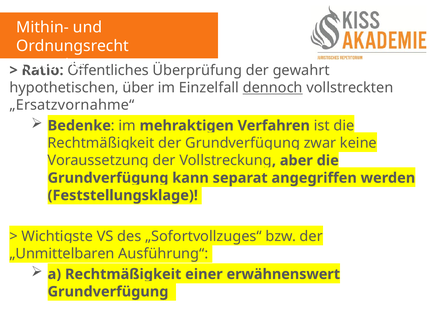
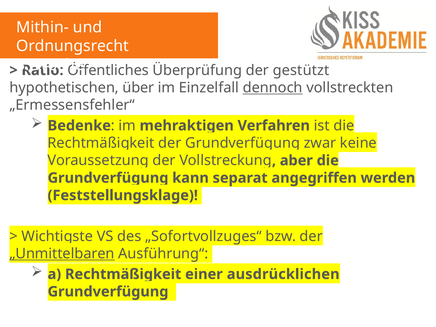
gewahrt: gewahrt -> gestützt (301, 70)
„Ersatzvornahme“: „Ersatzvornahme“ -> „Ermessensfehler“ (72, 105)
„Unmittelbaren underline: none -> present (62, 254)
erwähnenswert: erwähnenswert -> ausdrücklichen (283, 274)
